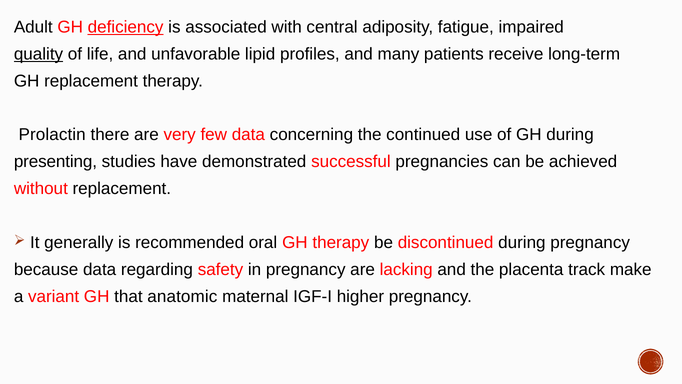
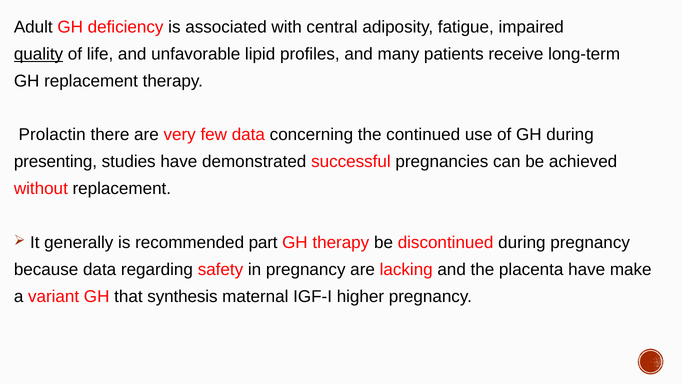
deficiency underline: present -> none (126, 27)
oral: oral -> part (263, 242)
placenta track: track -> have (587, 269)
anatomic: anatomic -> synthesis (182, 296)
